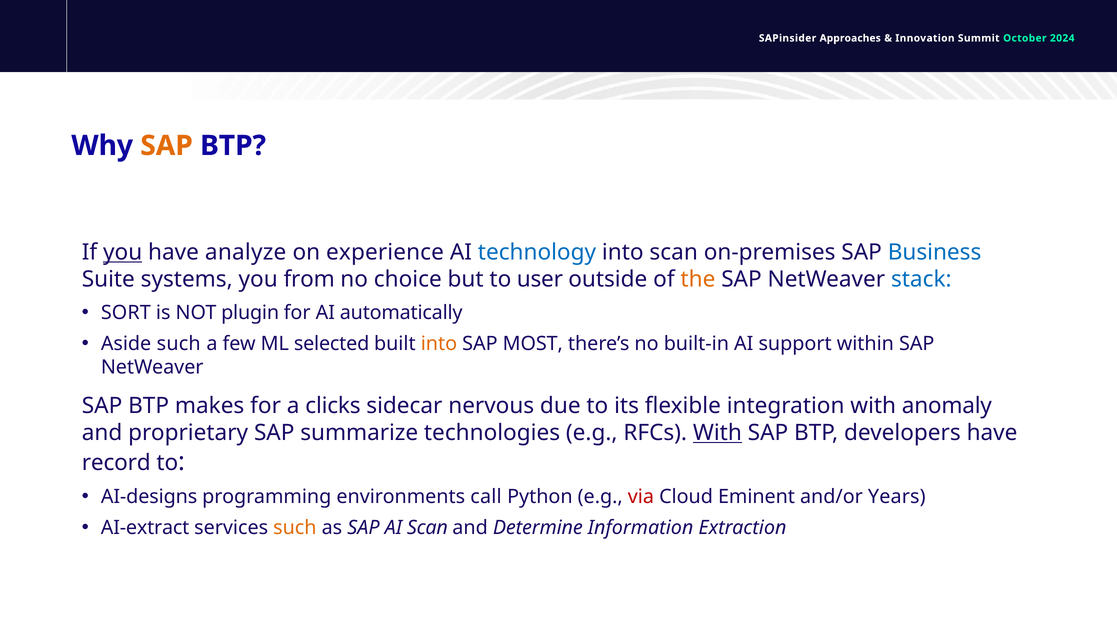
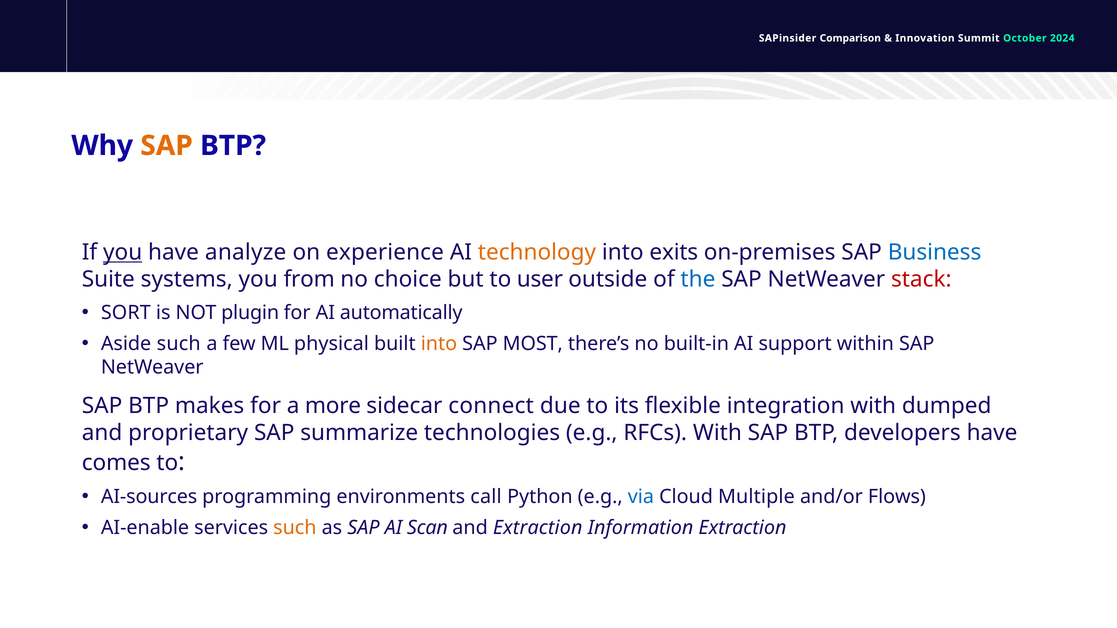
Approaches: Approaches -> Comparison (850, 38)
technology colour: blue -> orange (537, 252)
into scan: scan -> exits (674, 252)
the colour: orange -> blue (698, 279)
stack colour: blue -> red (921, 279)
selected: selected -> physical (331, 344)
clicks: clicks -> more (333, 406)
nervous: nervous -> connect (491, 406)
anomaly: anomaly -> dumped (947, 406)
With underline: present -> none (717, 433)
record: record -> comes (116, 463)
AI-designs: AI-designs -> AI-sources (149, 497)
via colour: red -> blue (641, 497)
Eminent: Eminent -> Multiple (756, 497)
Years: Years -> Flows (897, 497)
AI-extract: AI-extract -> AI-enable (145, 528)
and Determine: Determine -> Extraction (538, 528)
